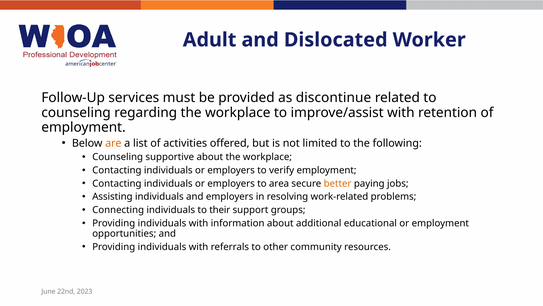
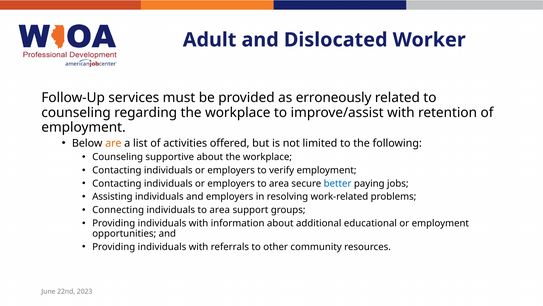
discontinue: discontinue -> erroneously (334, 98)
better colour: orange -> blue (338, 183)
individuals to their: their -> area (220, 210)
